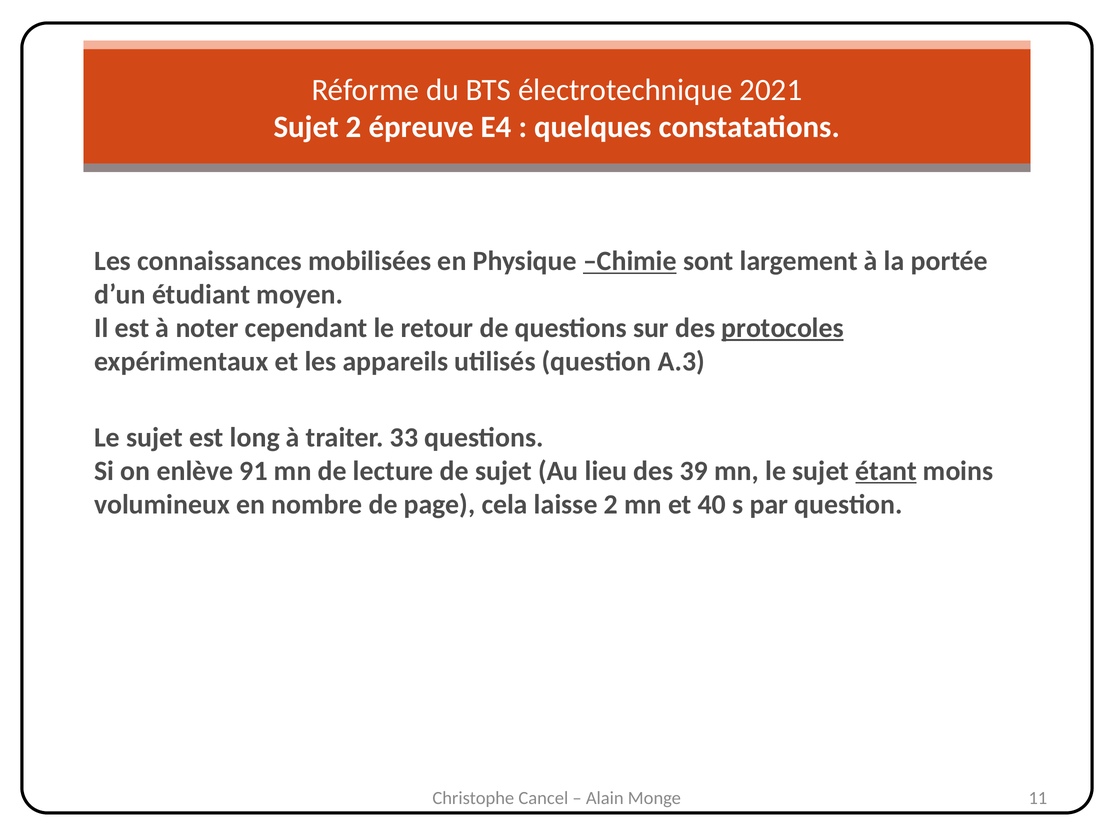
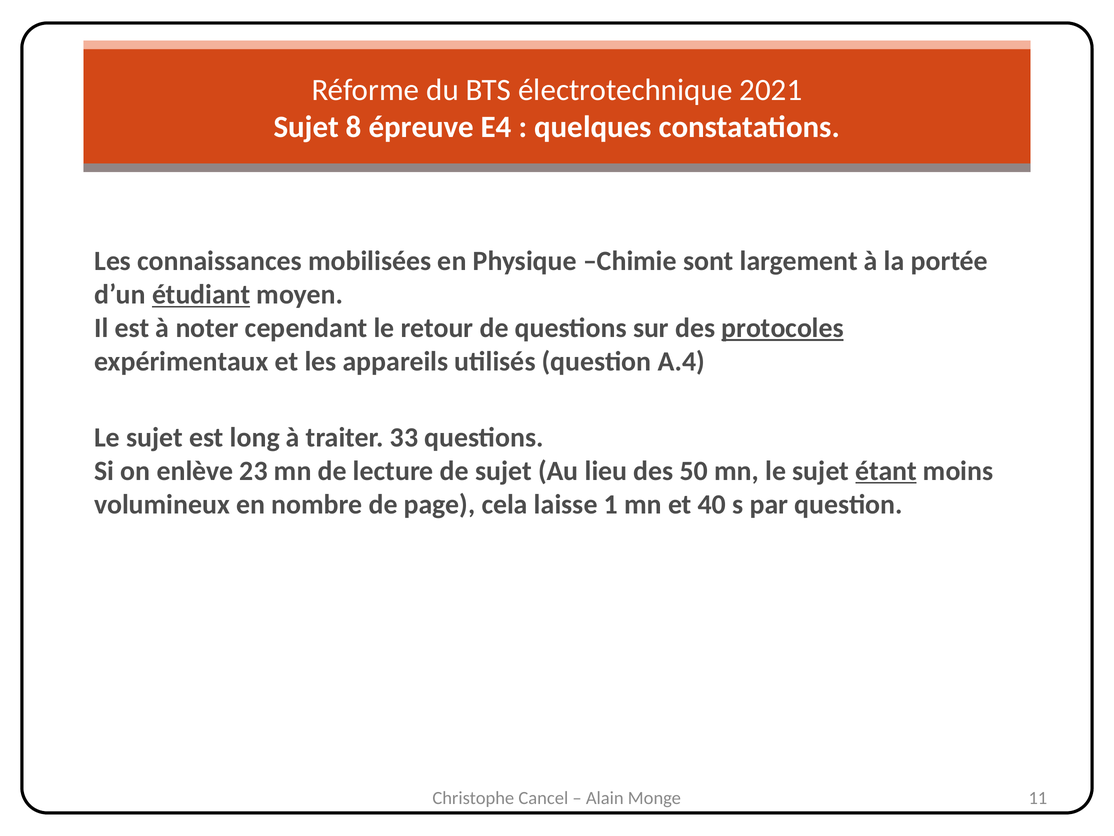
Sujet 2: 2 -> 8 (354, 127)
Chimie underline: present -> none (630, 261)
étudiant underline: none -> present (201, 294)
A.3: A.3 -> A.4 (681, 361)
91: 91 -> 23 (254, 471)
39: 39 -> 50 (694, 471)
laisse 2: 2 -> 1 (611, 504)
